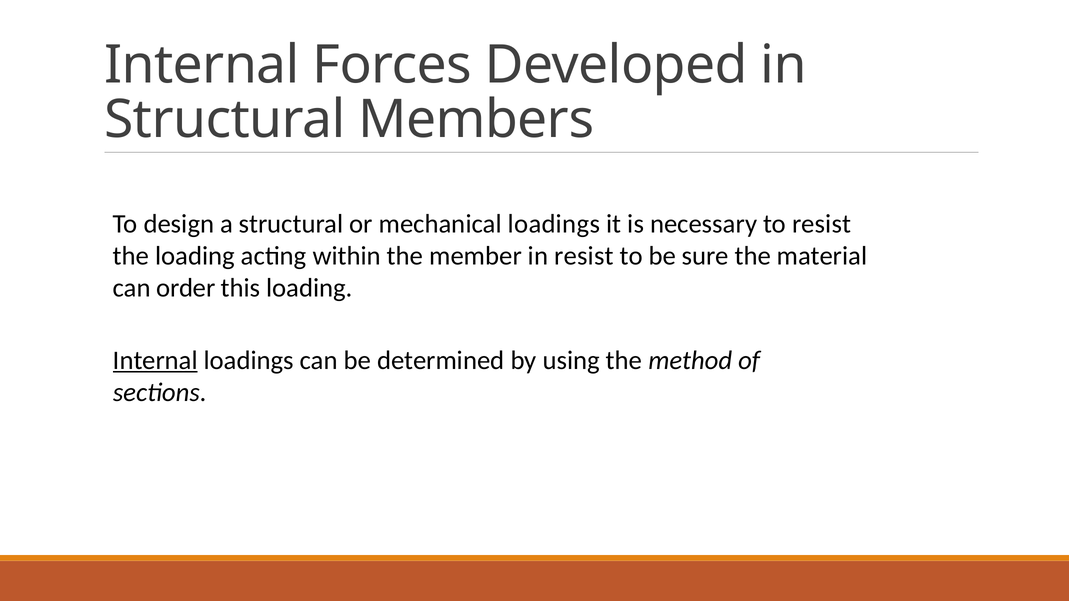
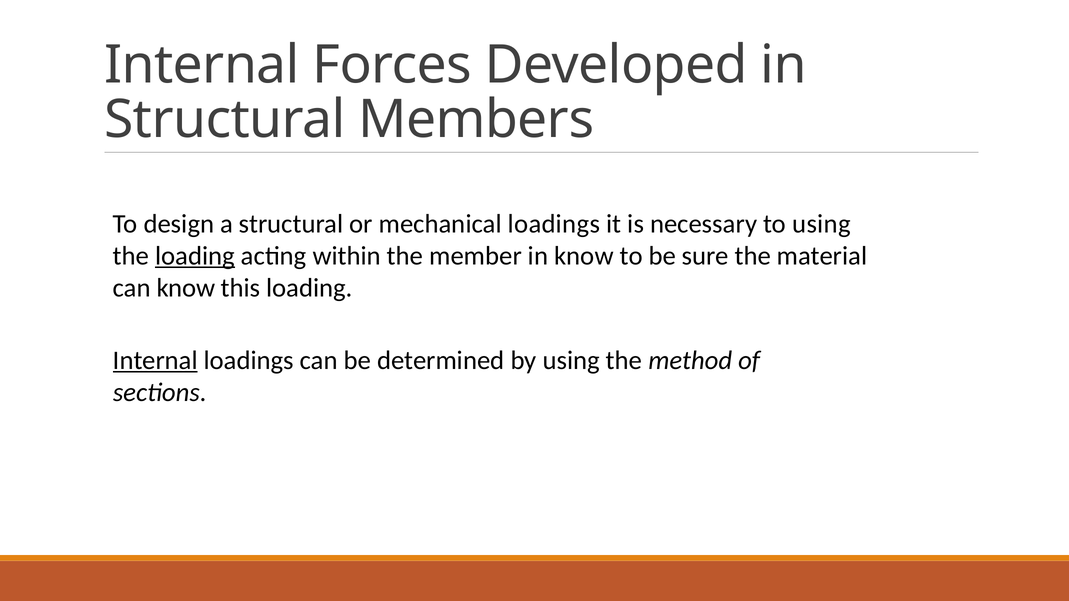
to resist: resist -> using (822, 224)
loading underline: none -> present (195, 256)
in resist: resist -> know (584, 256)
can order: order -> know (186, 288)
